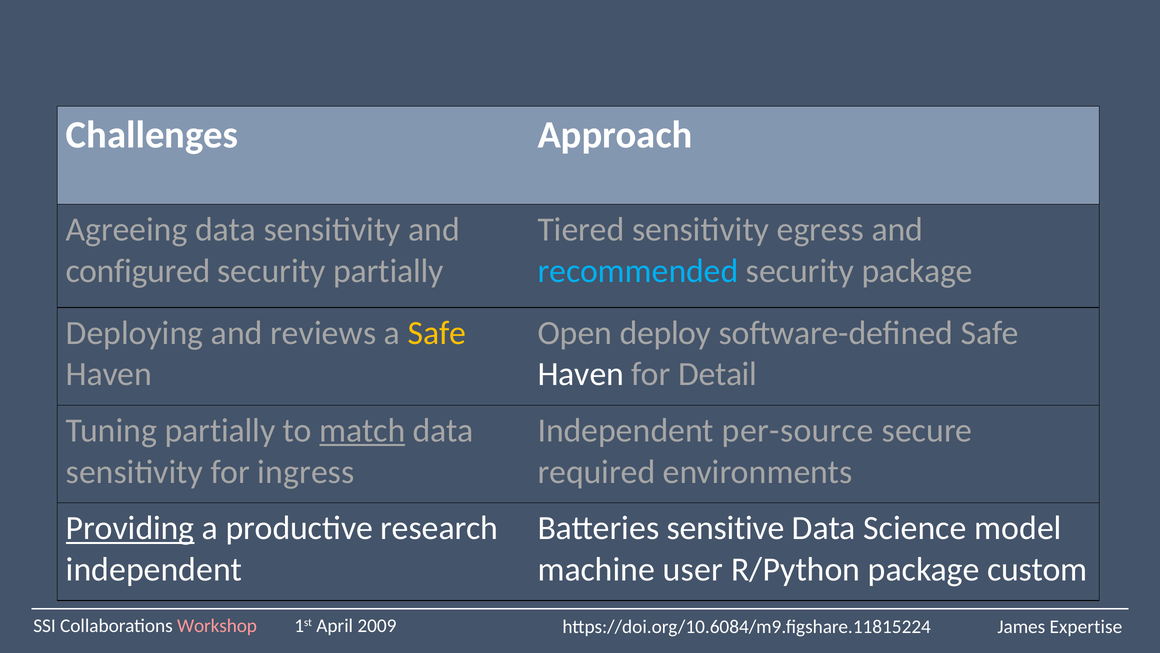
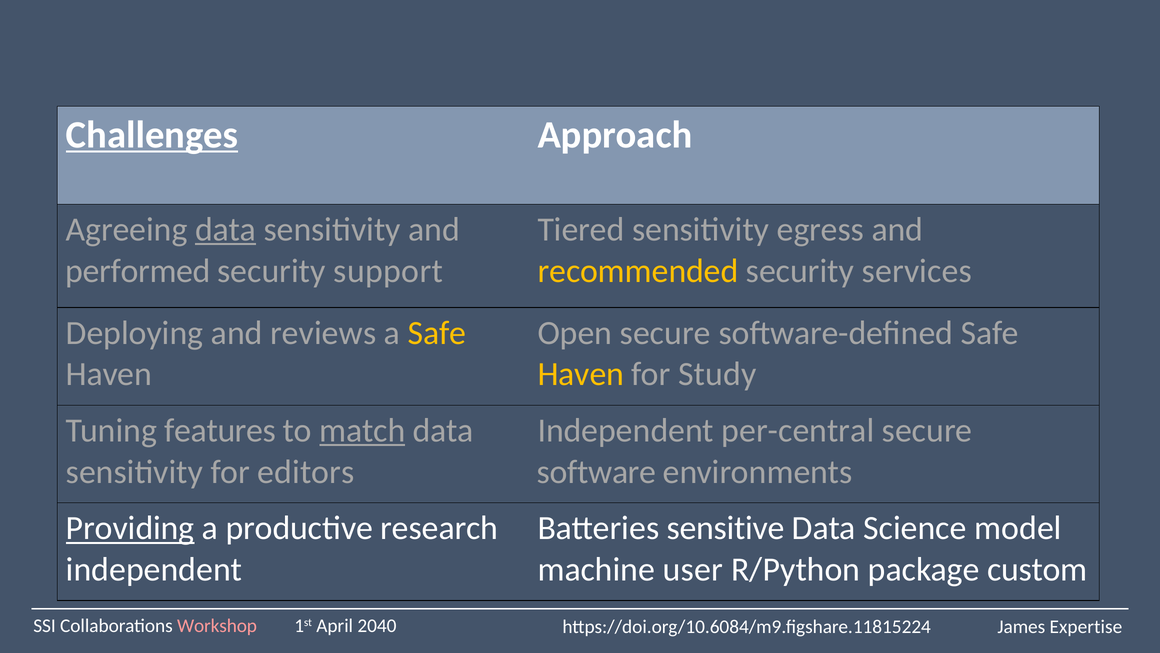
Challenges underline: none -> present (152, 135)
data underline: none -> present (226, 229)
configured: configured -> performed (138, 271)
security partially: partially -> support (388, 271)
recommended colour: light blue -> yellow (638, 271)
security package: package -> services (917, 271)
Open deploy: deploy -> secure (665, 333)
Haven colour: white -> yellow (581, 374)
Detail: Detail -> Study (717, 374)
Tuning partially: partially -> features (220, 430)
per-source: per-source -> per-central (798, 430)
ingress: ingress -> editors (306, 472)
required: required -> software (597, 472)
2009: 2009 -> 2040 (377, 625)
